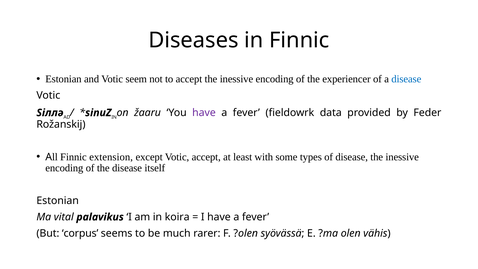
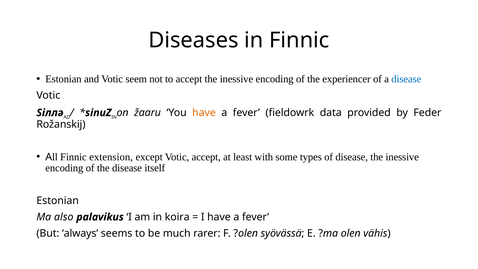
have colour: purple -> orange (204, 113)
vital: vital -> also (64, 217)
corpus: corpus -> always (80, 233)
